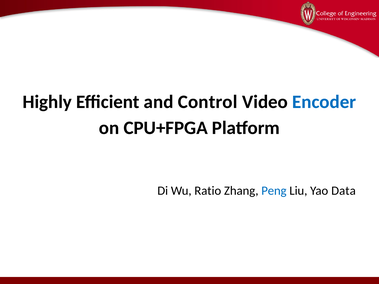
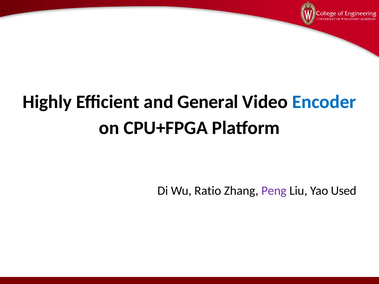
Control: Control -> General (208, 102)
Peng colour: blue -> purple (274, 191)
Data: Data -> Used (344, 191)
